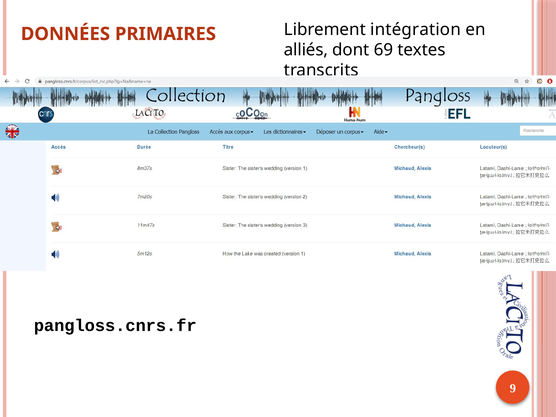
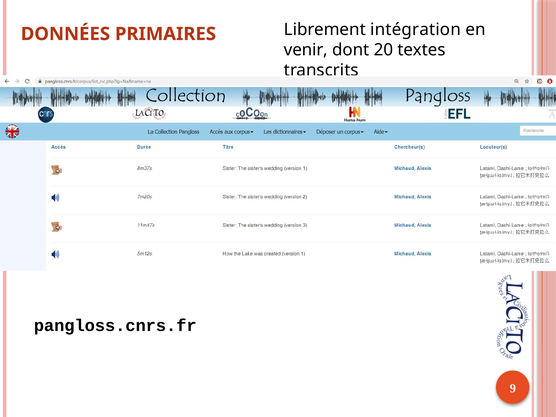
alliés: alliés -> venir (306, 50)
69: 69 -> 20 (383, 50)
